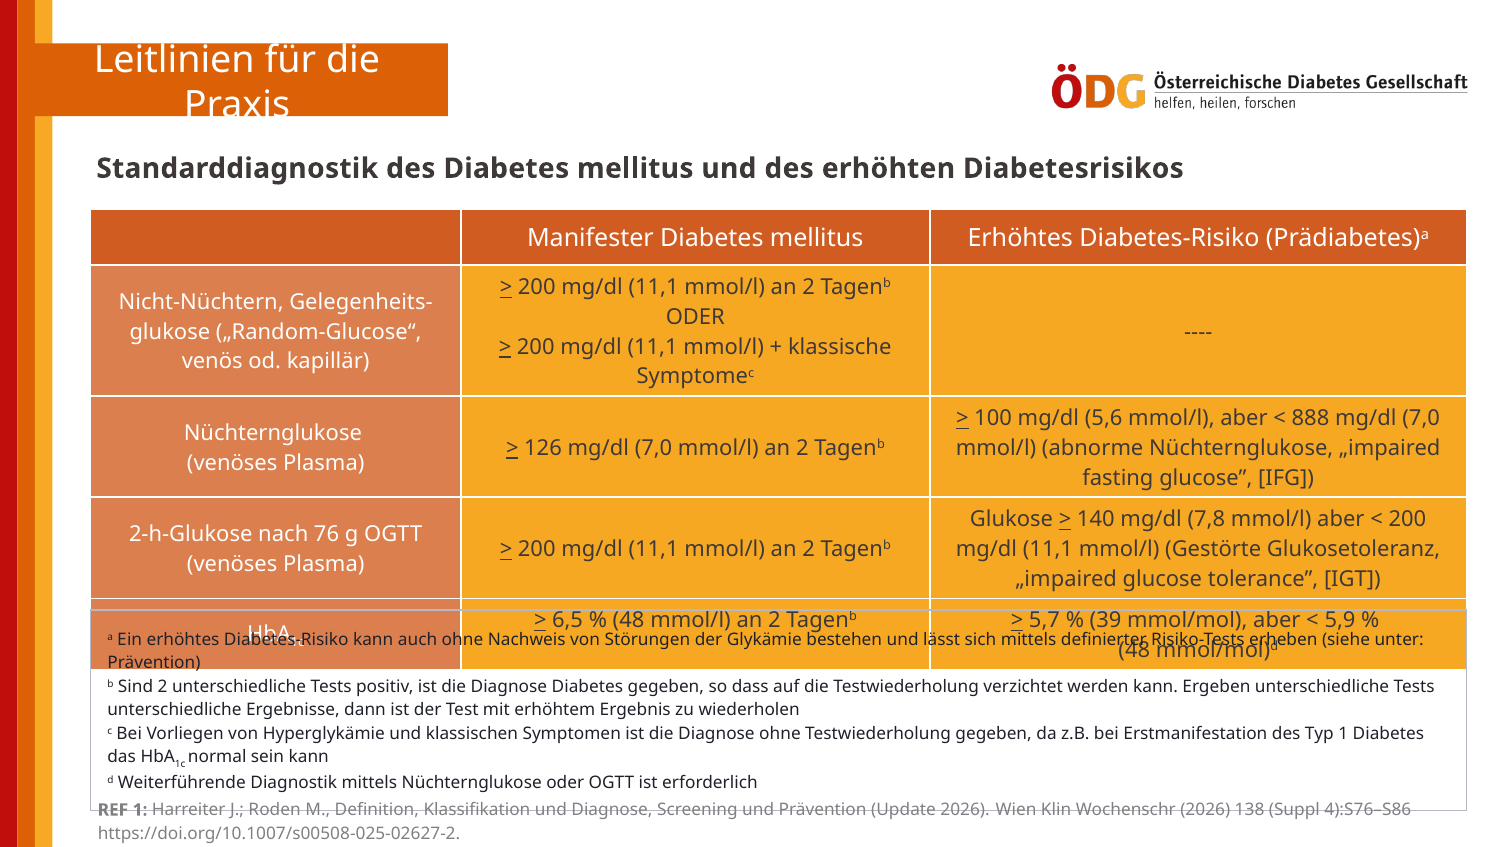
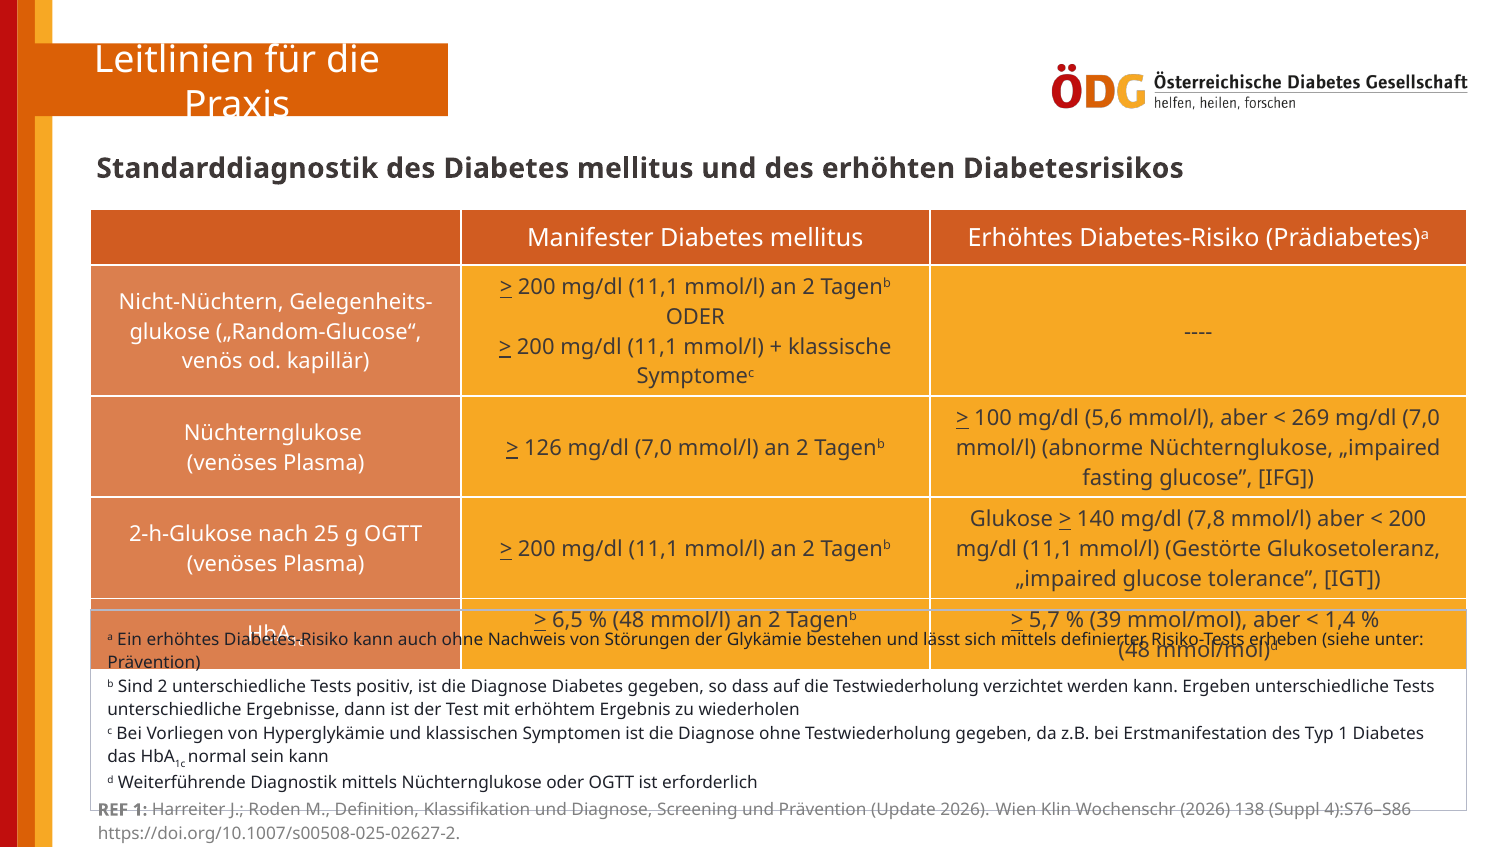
888: 888 -> 269 (1310, 418)
76: 76 -> 25 (327, 534)
5,9: 5,9 -> 1,4 (1340, 620)
